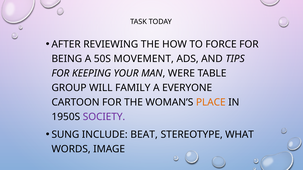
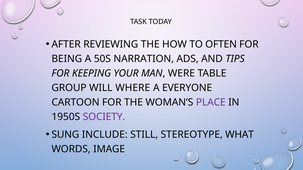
FORCE: FORCE -> OFTEN (221, 44)
MOVEMENT: MOVEMENT -> NARRATION (144, 59)
FAMILY: FAMILY -> WHERE (133, 88)
PLACE colour: orange -> purple (211, 103)
BEAT: BEAT -> STILL (144, 135)
